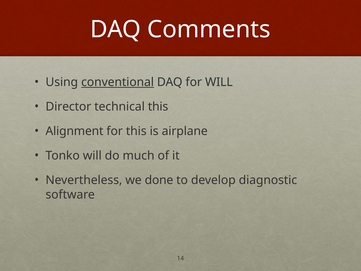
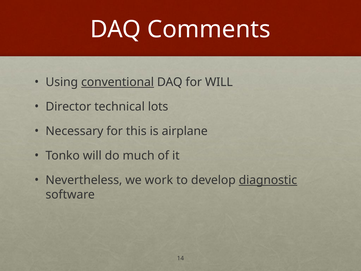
technical this: this -> lots (158, 107)
Alignment: Alignment -> Necessary (74, 131)
done: done -> work (159, 180)
diagnostic underline: none -> present (268, 180)
